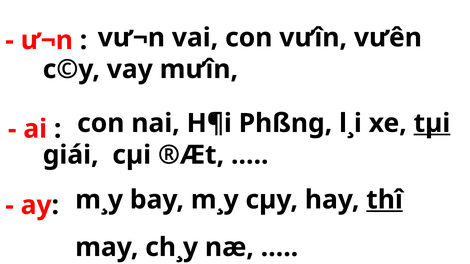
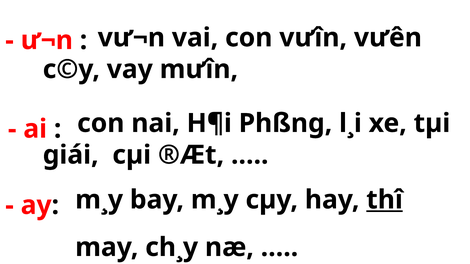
tµi underline: present -> none (432, 123)
